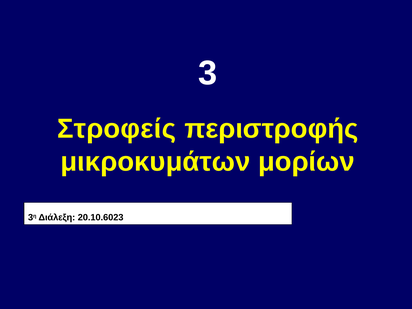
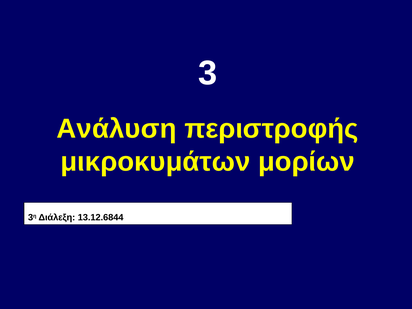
Στροφείς: Στροφείς -> Ανάλυση (117, 129)
20.10.6023: 20.10.6023 -> 13.12.6844 (101, 218)
